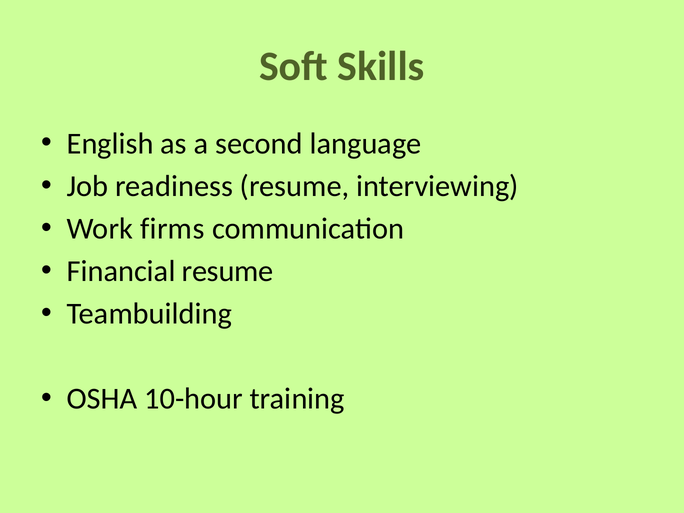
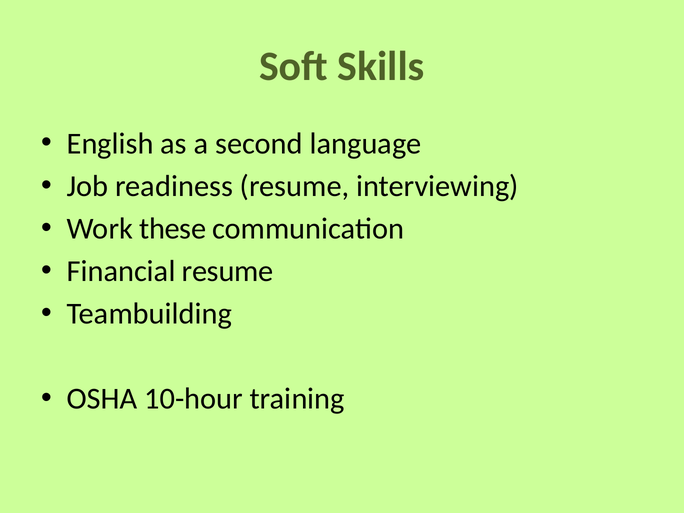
firms: firms -> these (173, 229)
